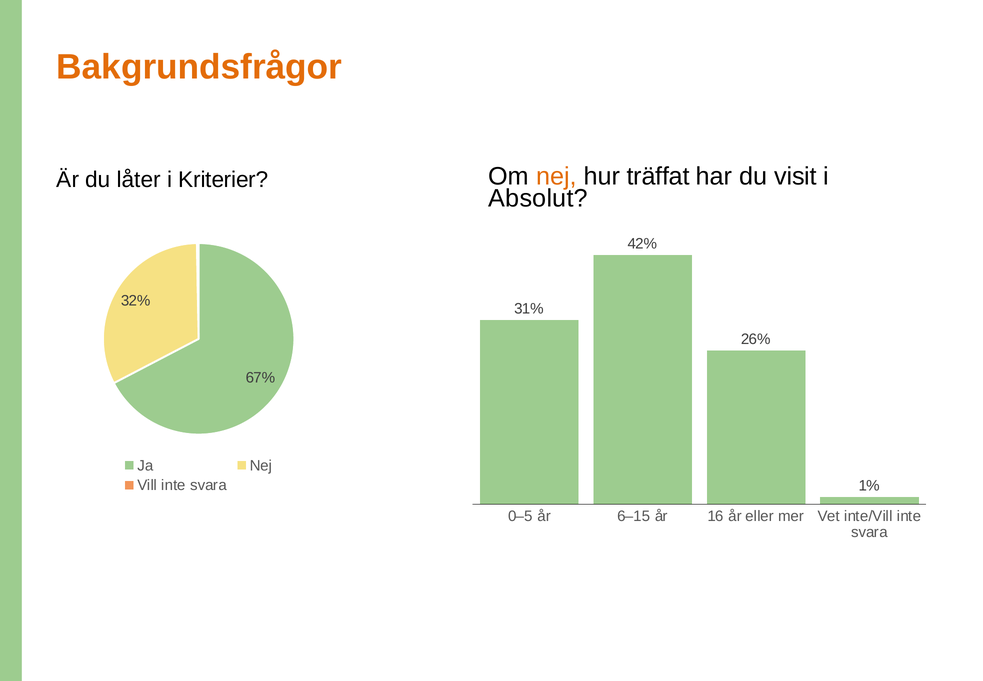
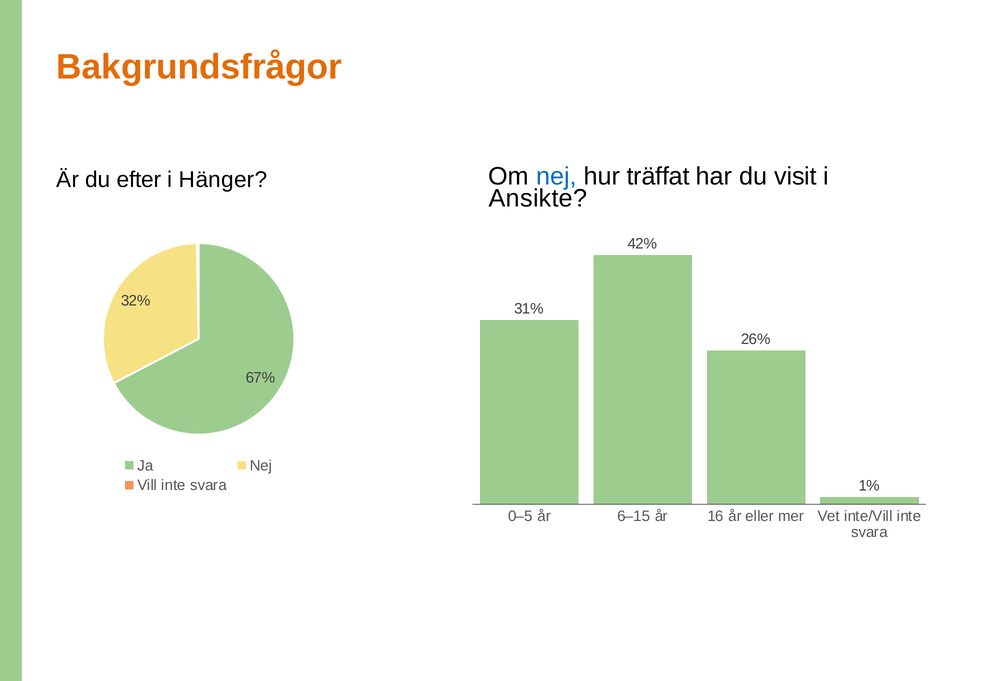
nej colour: orange -> blue (556, 176)
låter: låter -> efter (139, 179)
Kriterier: Kriterier -> Hänger (223, 179)
Absolut: Absolut -> Ansikte (538, 198)
